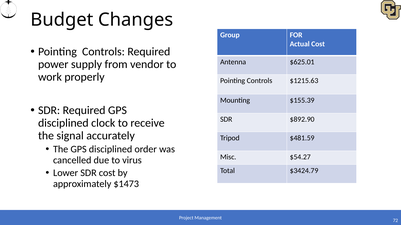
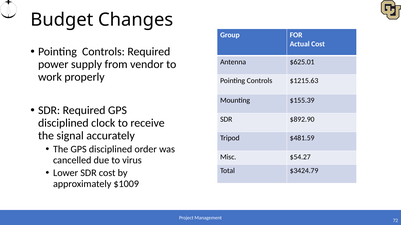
$1473: $1473 -> $1009 (126, 184)
